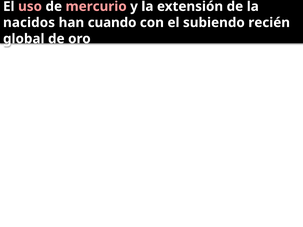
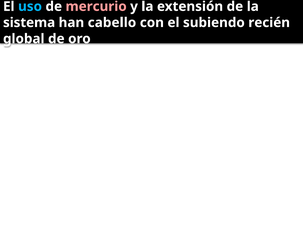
uso colour: pink -> light blue (30, 6)
nacidos: nacidos -> sistema (29, 23)
cuando: cuando -> cabello (112, 23)
